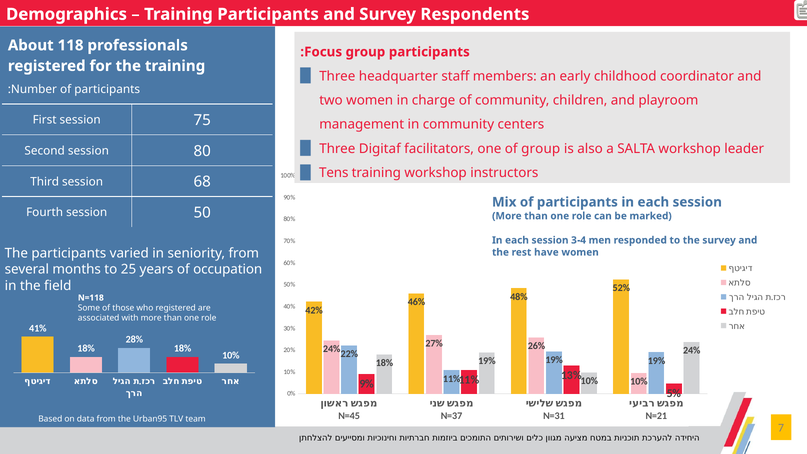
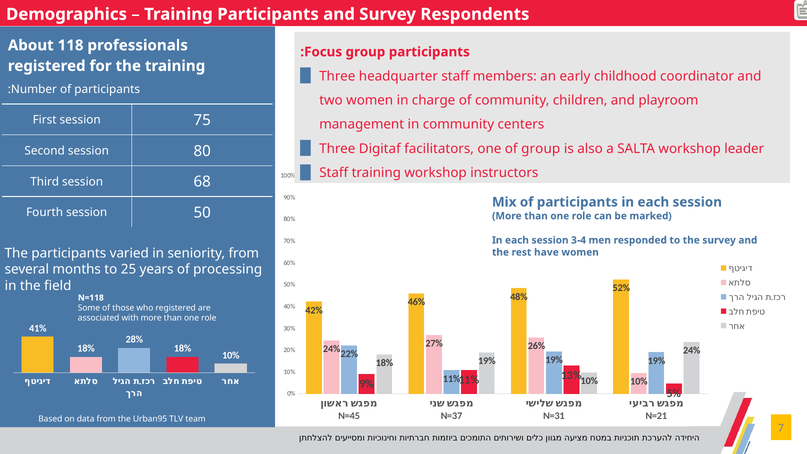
Tens: Tens -> Staff (334, 173)
occupation: occupation -> processing (228, 269)
